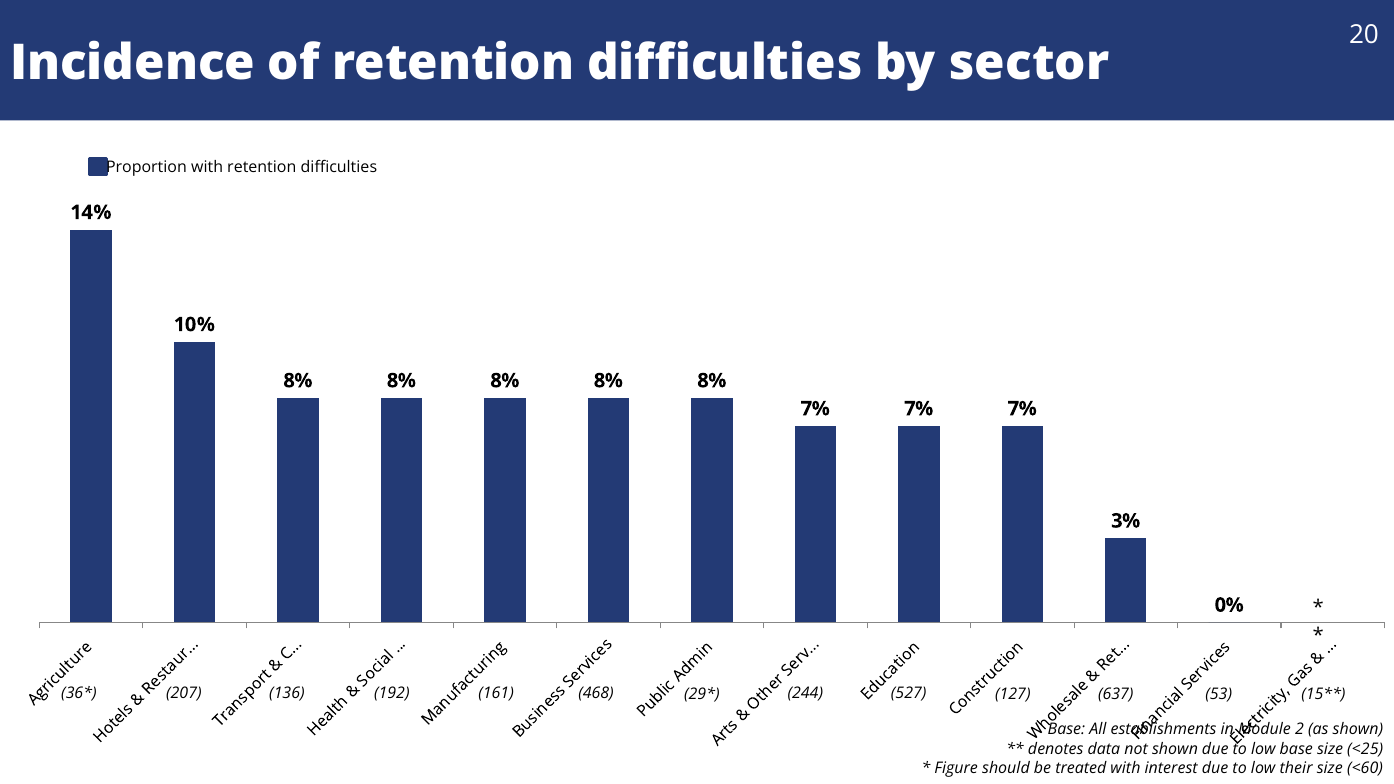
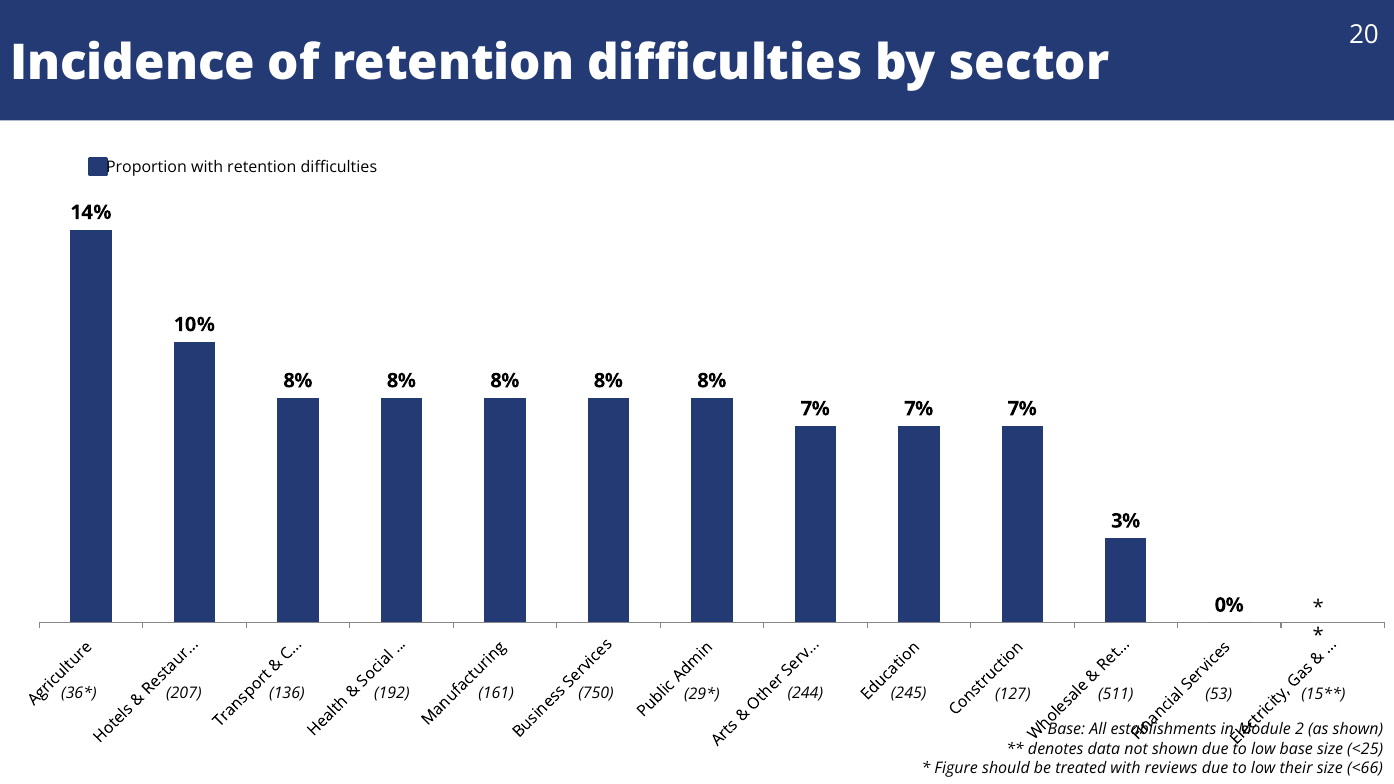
468: 468 -> 750 (596, 693)
527: 527 -> 245 (909, 693)
637: 637 -> 511 (1116, 694)
interest: interest -> reviews (1171, 768)
<60: <60 -> <66 (1365, 768)
